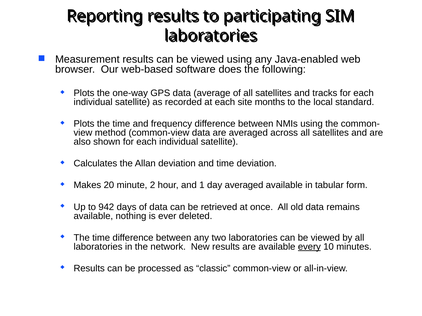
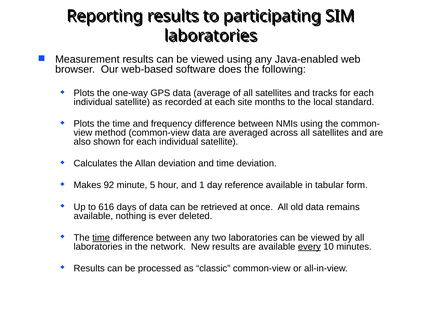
20: 20 -> 92 (109, 186)
2: 2 -> 5 (153, 186)
day averaged: averaged -> reference (244, 186)
942: 942 -> 616 (106, 207)
time underline: none -> present (101, 238)
